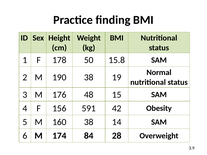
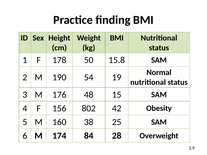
190 38: 38 -> 54 (89, 77)
591: 591 -> 802 (89, 109)
14: 14 -> 25 (117, 122)
